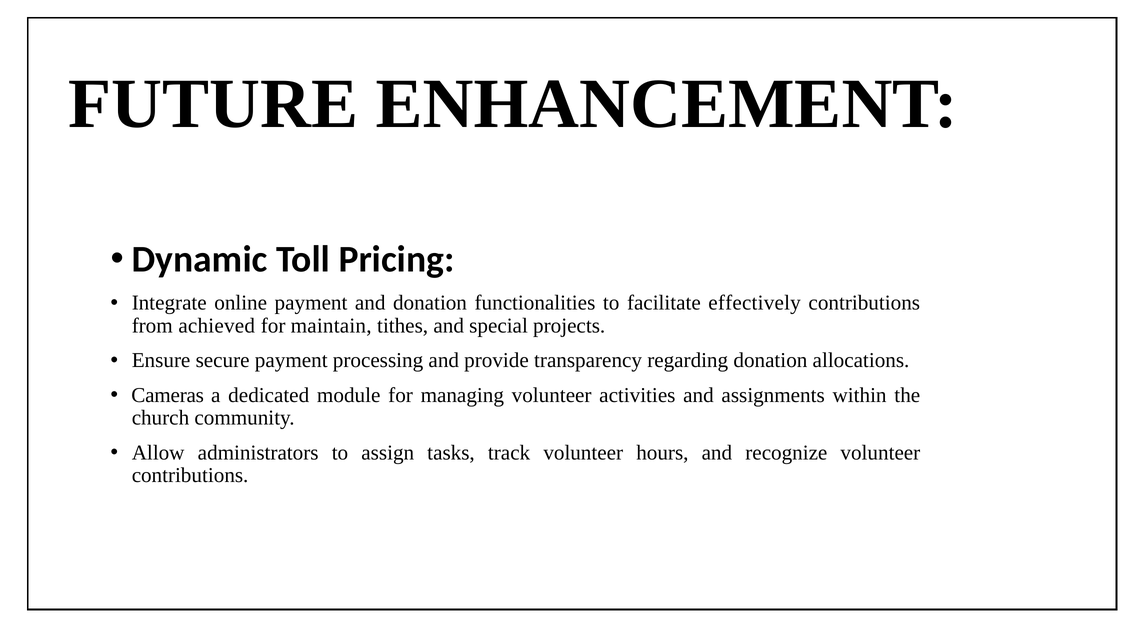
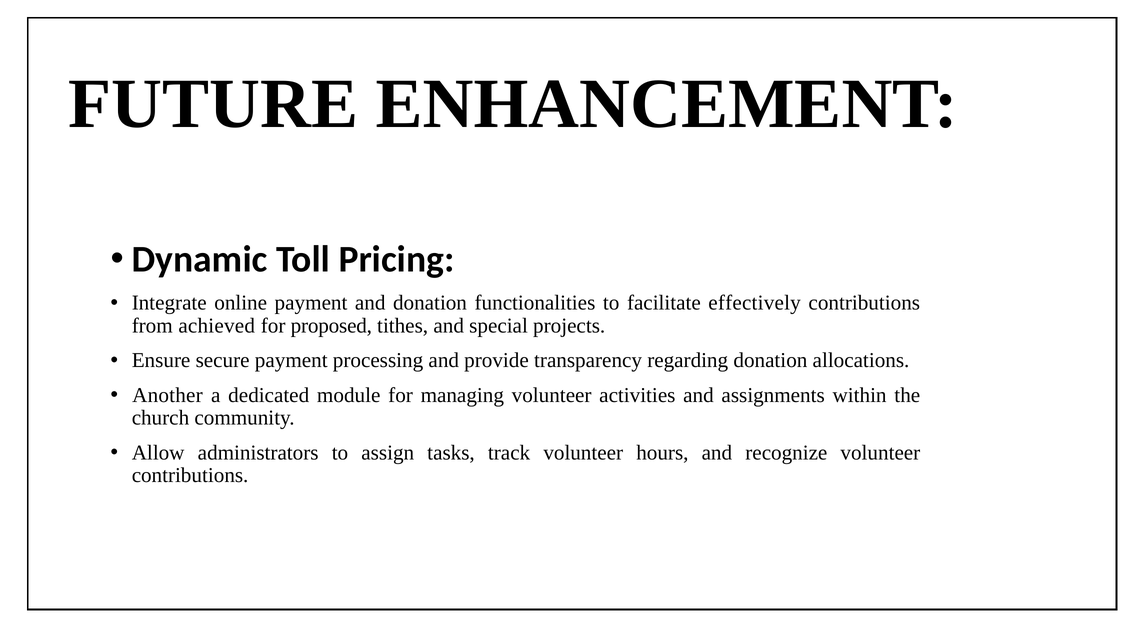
maintain: maintain -> proposed (331, 326)
Cameras: Cameras -> Another (167, 395)
